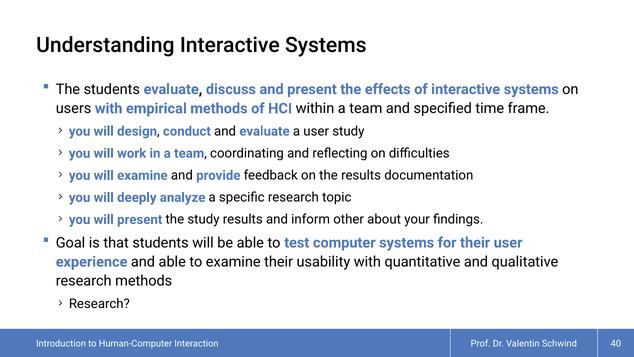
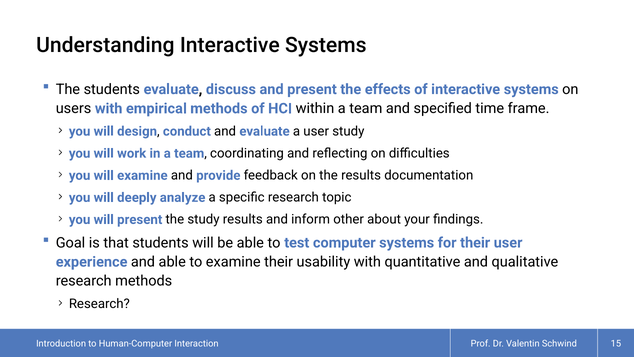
40: 40 -> 15 (616, 343)
